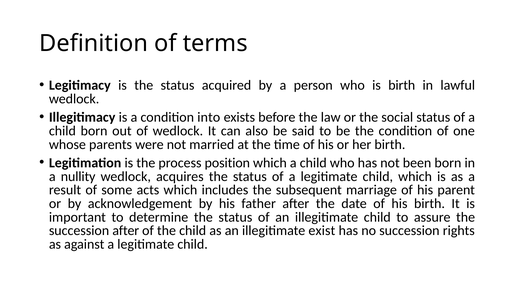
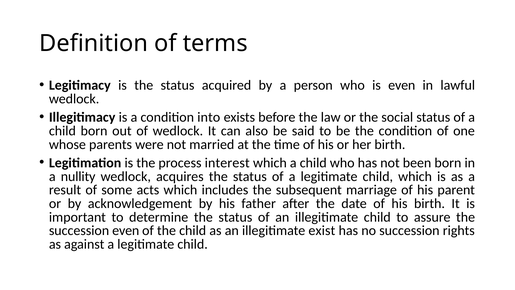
is birth: birth -> even (402, 85)
position: position -> interest (227, 163)
succession after: after -> even (126, 230)
